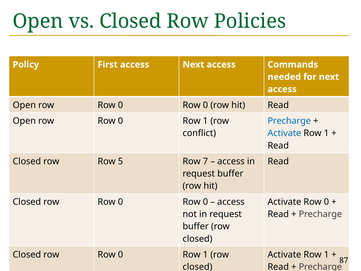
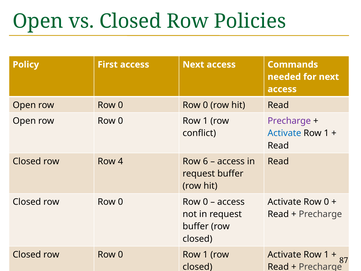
Precharge colour: blue -> purple (289, 121)
5: 5 -> 4 (120, 161)
7: 7 -> 6 (205, 161)
